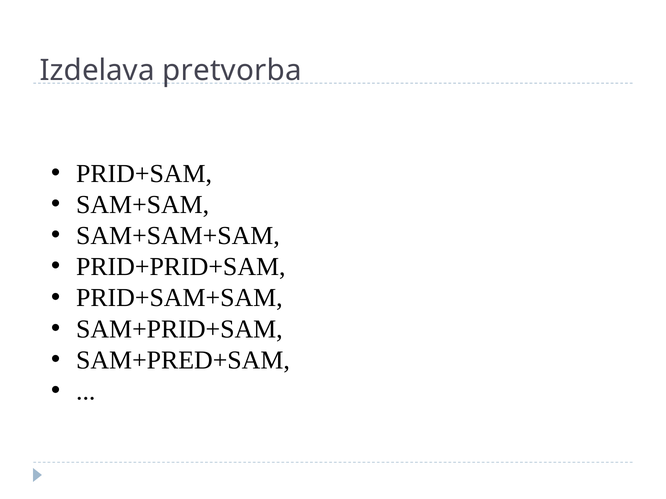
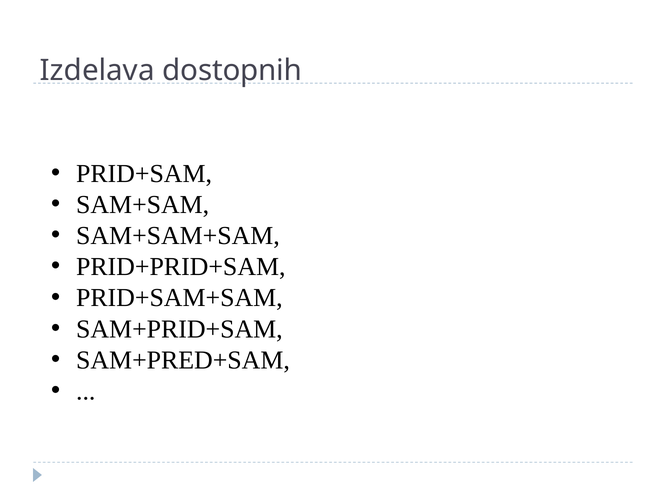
pretvorba: pretvorba -> dostopnih (232, 70)
